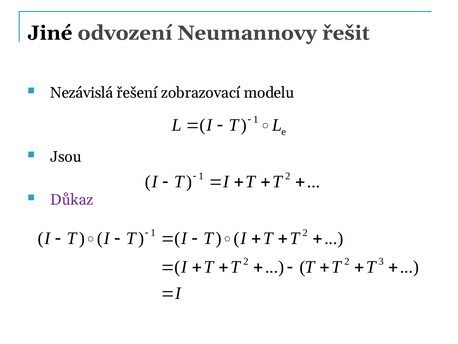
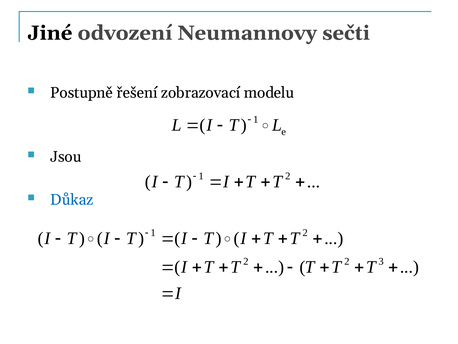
řešit: řešit -> sečti (346, 33)
Nezávislá: Nezávislá -> Postupně (82, 93)
Důkaz colour: purple -> blue (72, 199)
